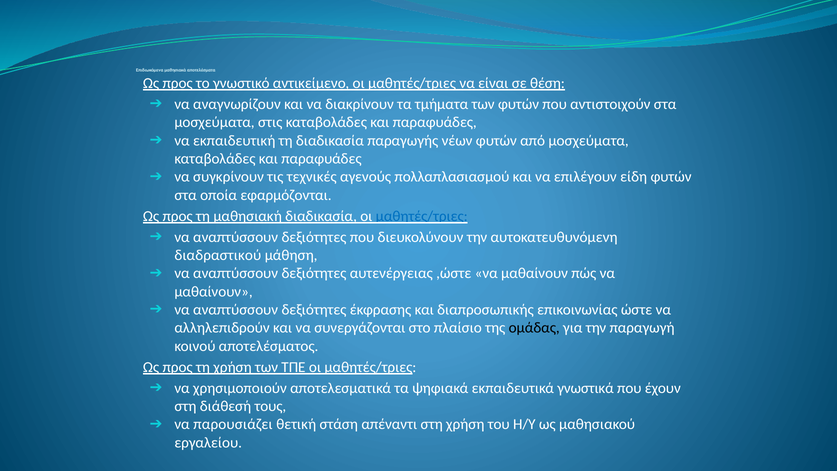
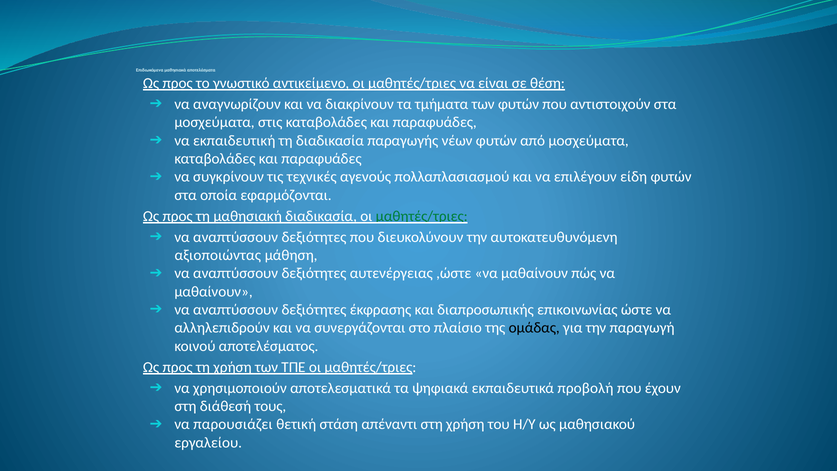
μαθητές/τριες colour: blue -> green (422, 216)
διαδραστικού: διαδραστικού -> αξιοποιώντας (218, 255)
γνωστικά: γνωστικά -> προβολή (585, 388)
